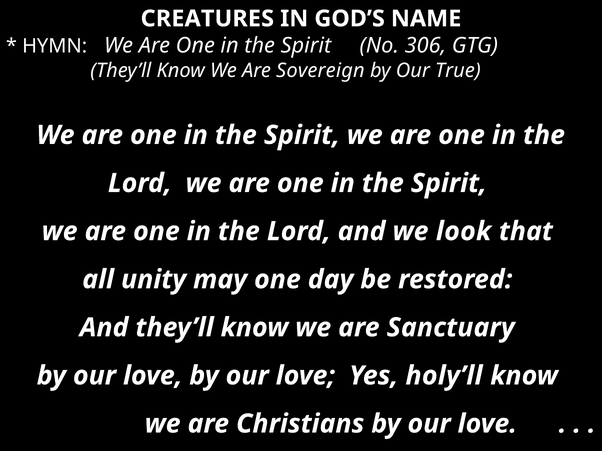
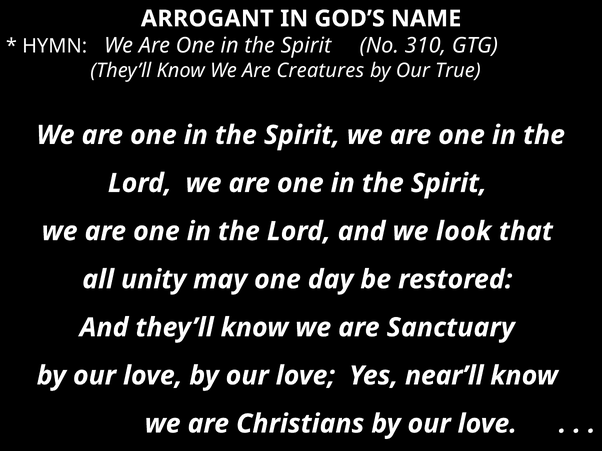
CREATURES: CREATURES -> ARROGANT (207, 19)
306: 306 -> 310 (425, 46)
Sovereign: Sovereign -> Creatures (320, 71)
holy’ll: holy’ll -> near’ll (444, 376)
